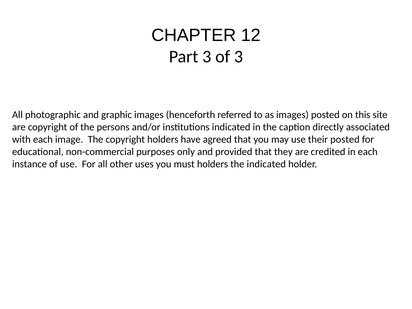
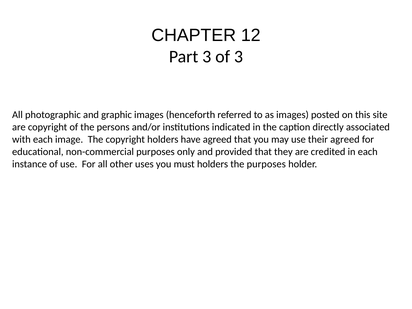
their posted: posted -> agreed (345, 139)
the indicated: indicated -> purposes (266, 164)
